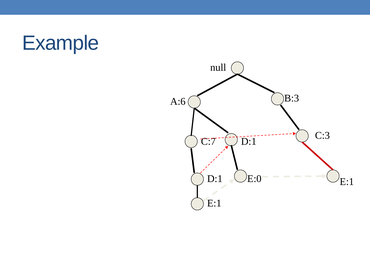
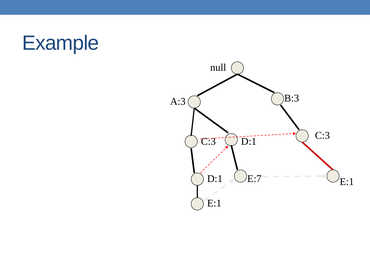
A:6: A:6 -> A:3 (178, 101)
C:7: C:7 -> C:3 (208, 141)
E:0: E:0 -> E:7 (254, 178)
